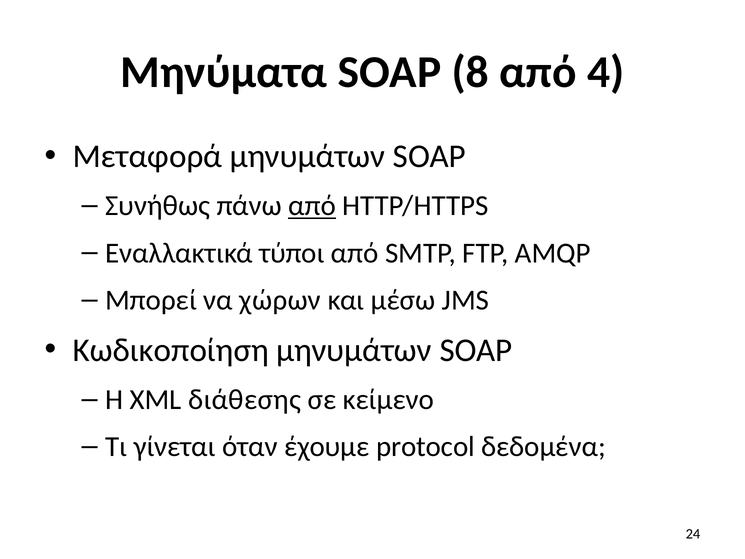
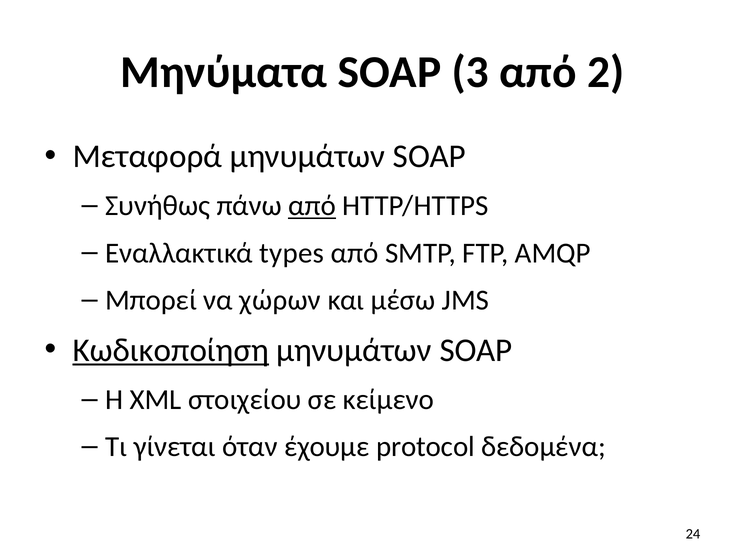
8: 8 -> 3 (470, 72)
4: 4 -> 2 (606, 72)
τύποι: τύποι -> types (292, 253)
Κωδικοποίηση underline: none -> present (171, 350)
διάθεσης: διάθεσης -> στοιχείου (245, 399)
